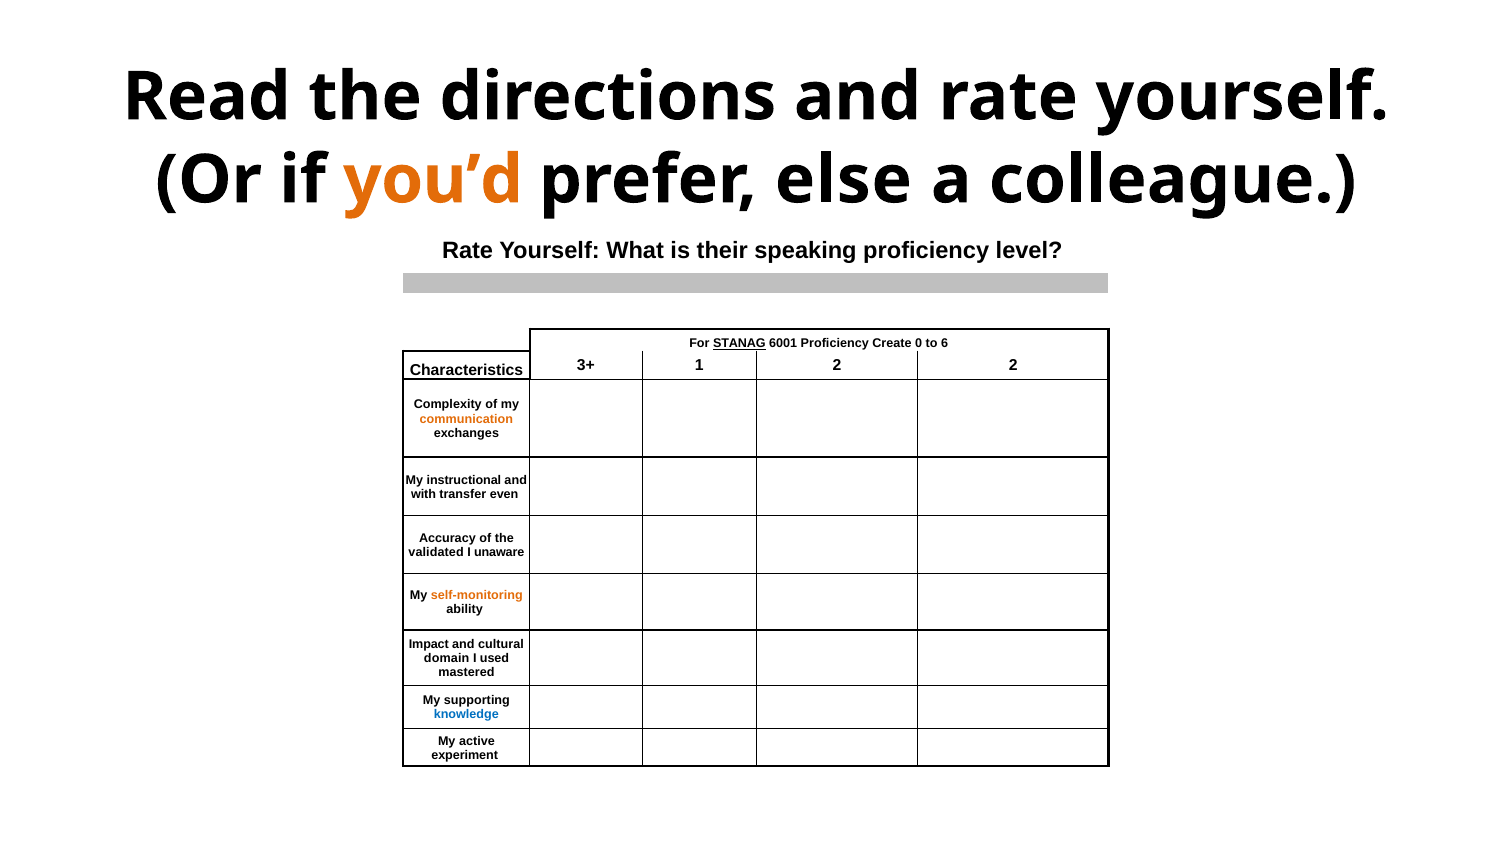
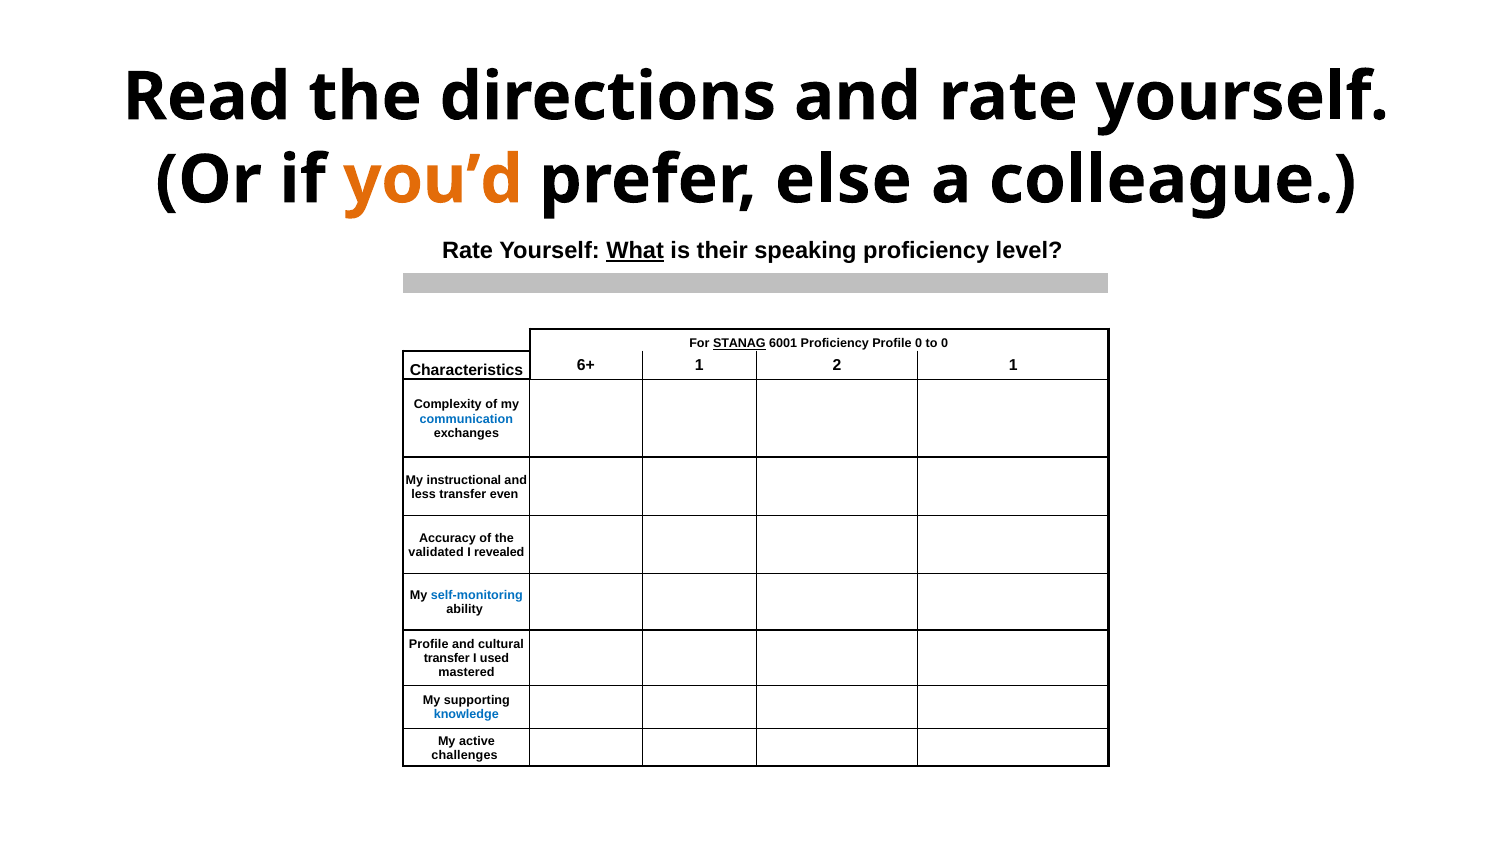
What underline: none -> present (635, 251)
Proficiency Create: Create -> Profile (892, 343)
to 6: 6 -> 0 (945, 343)
3+: 3+ -> 6+ (586, 365)
2 2: 2 -> 1 (1013, 365)
communication colour: orange -> blue (466, 419)
with: with -> less (424, 494)
unaware: unaware -> revealed (499, 552)
self-monitoring colour: orange -> blue (477, 595)
Impact: Impact -> Profile (429, 644)
domain: domain -> transfer (447, 658)
experiment: experiment -> challenges (465, 755)
